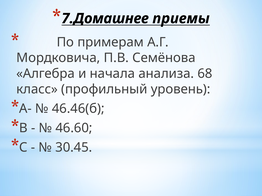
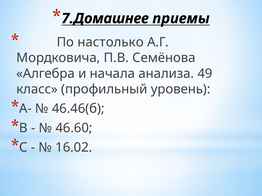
примерам: примерам -> настолько (111, 42)
68: 68 -> 49 (205, 74)
30.45: 30.45 -> 16.02 (74, 148)
